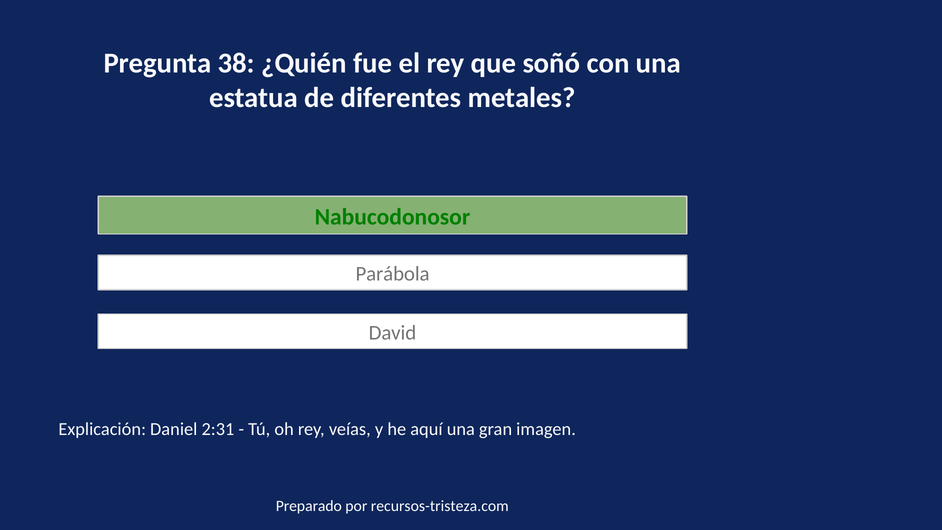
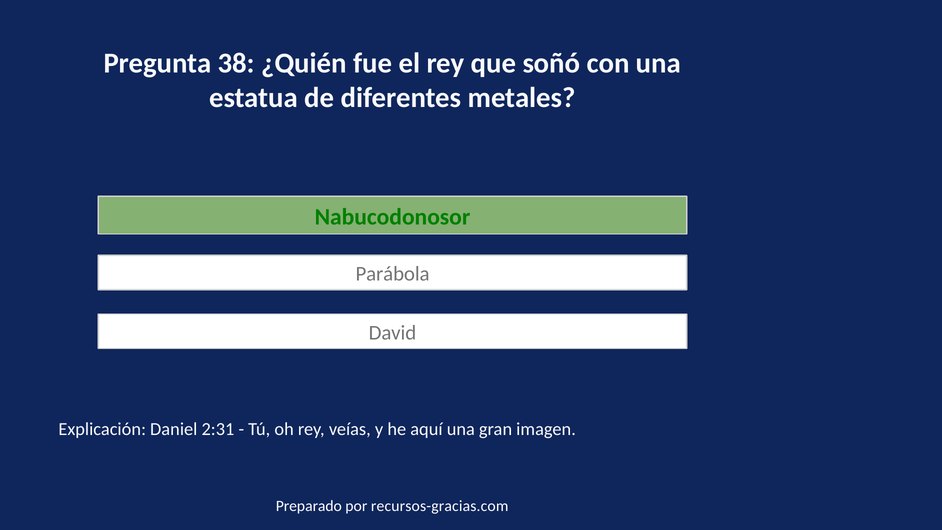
recursos-tristeza.com: recursos-tristeza.com -> recursos-gracias.com (440, 506)
